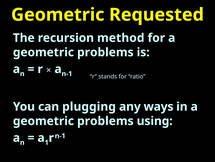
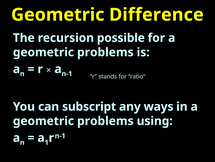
Requested: Requested -> Difference (156, 15)
method: method -> possible (121, 38)
plugging: plugging -> subscript (89, 106)
